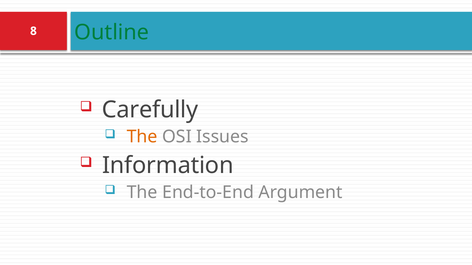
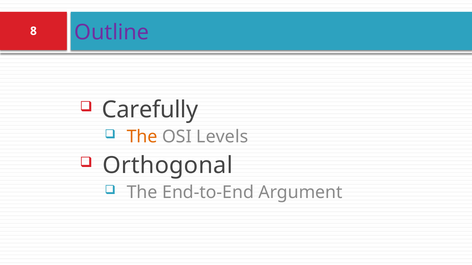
Outline colour: green -> purple (112, 32)
Issues: Issues -> Levels (222, 137)
Information: Information -> Orthogonal (168, 166)
